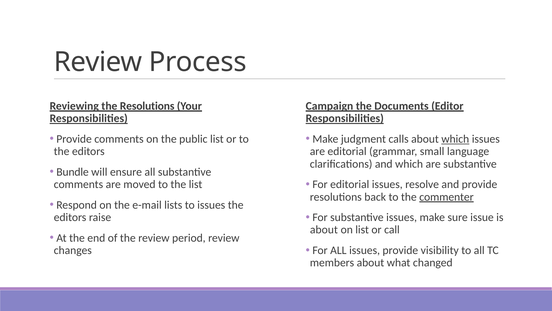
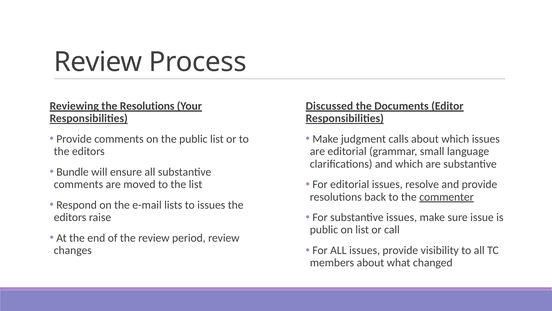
Campaign: Campaign -> Discussed (329, 106)
which underline: present -> none (455, 139)
about: about -> public (324, 229)
